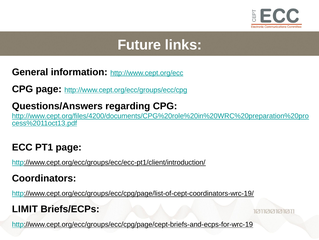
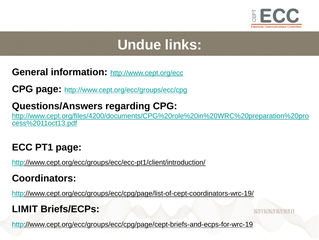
Future: Future -> Undue (139, 45)
